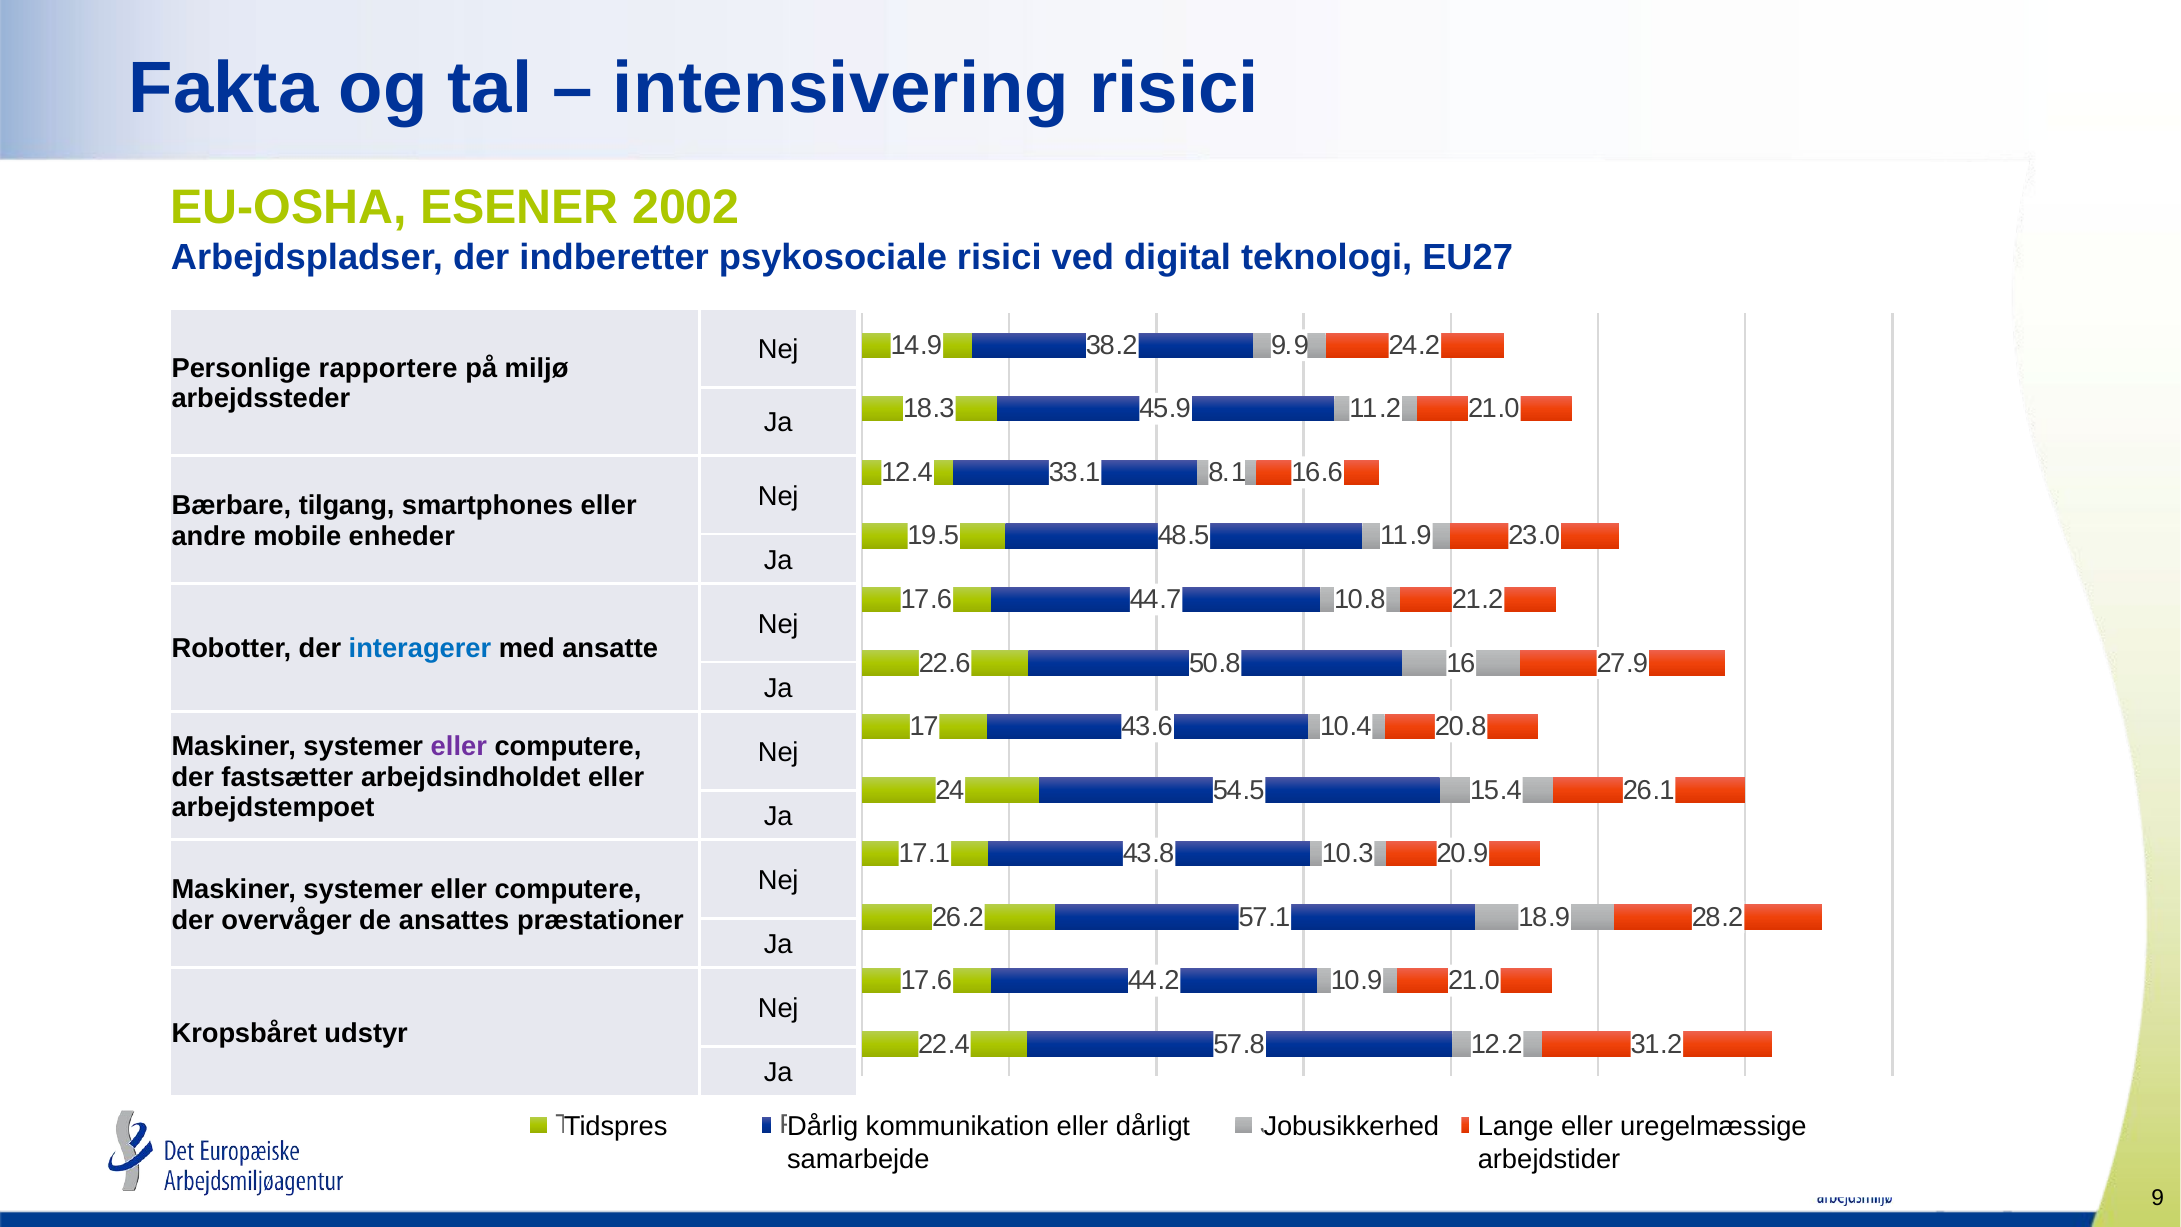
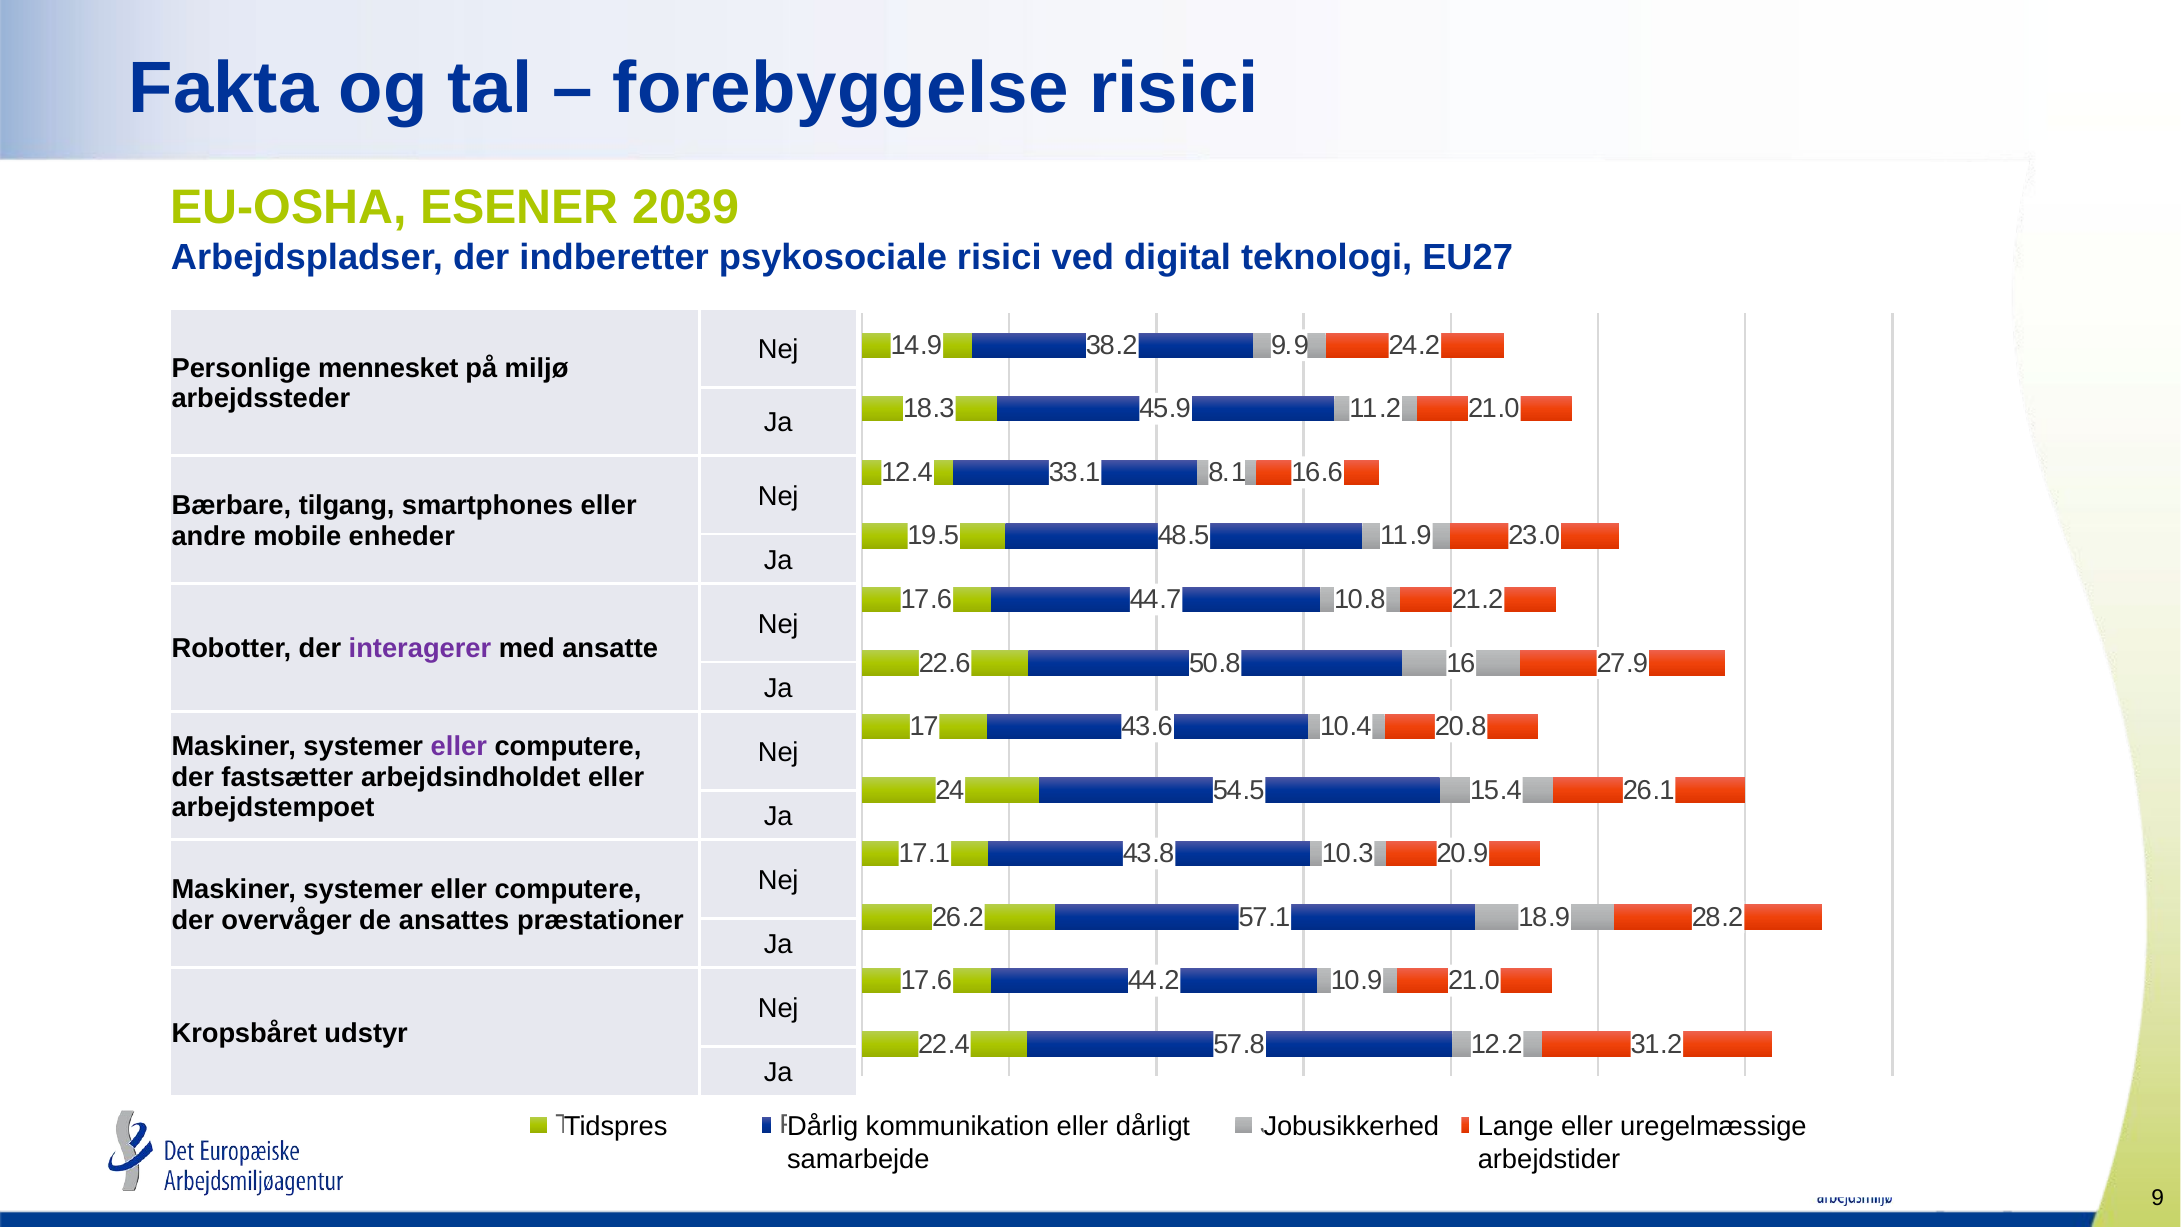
intensivering: intensivering -> forebyggelse (841, 89)
2002: 2002 -> 2039 (686, 207)
rapportere: rapportere -> mennesket (388, 368)
interagerer colour: blue -> purple (420, 649)
